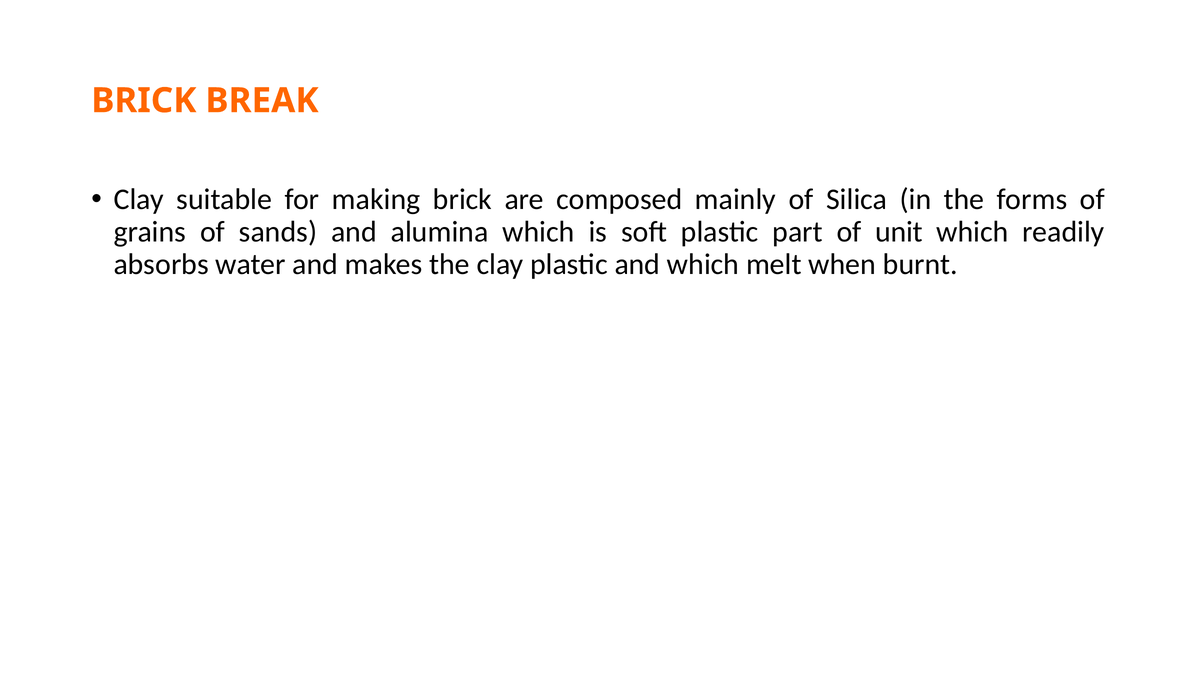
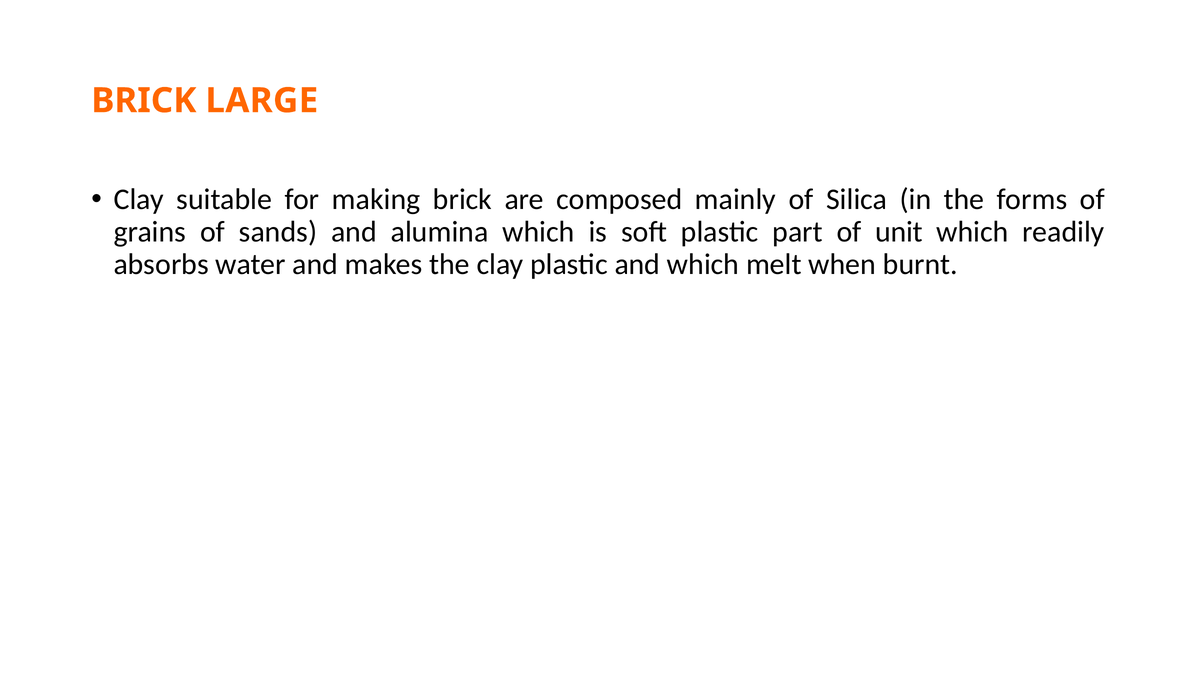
BREAK: BREAK -> LARGE (262, 101)
